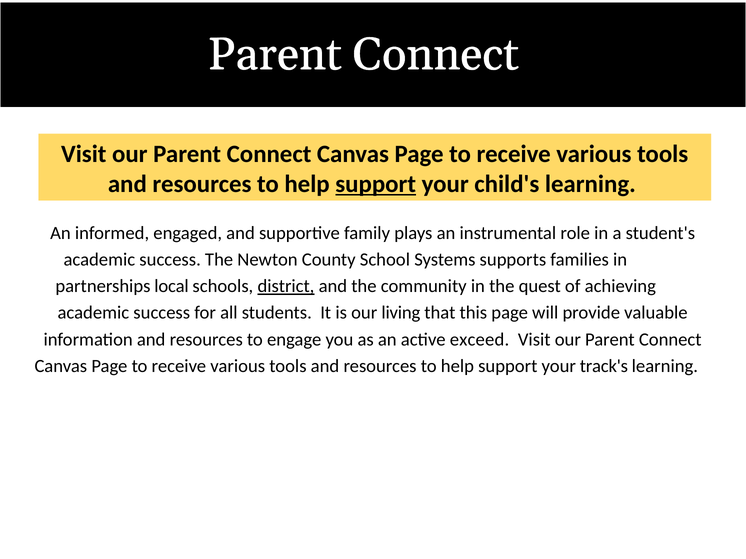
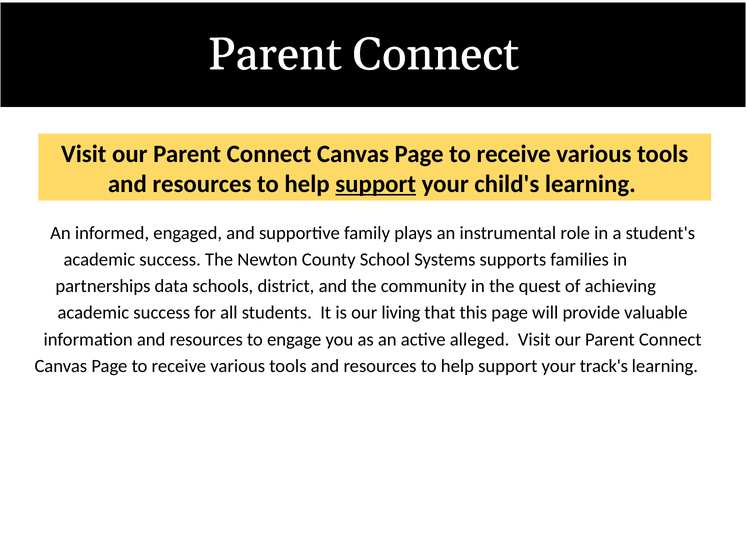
local: local -> data (171, 287)
district underline: present -> none (286, 287)
exceed: exceed -> alleged (480, 340)
